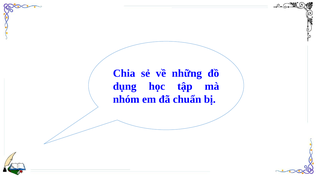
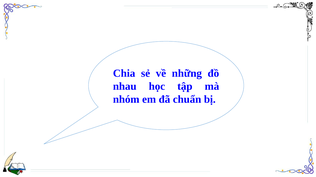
dụng: dụng -> nhau (125, 87)
